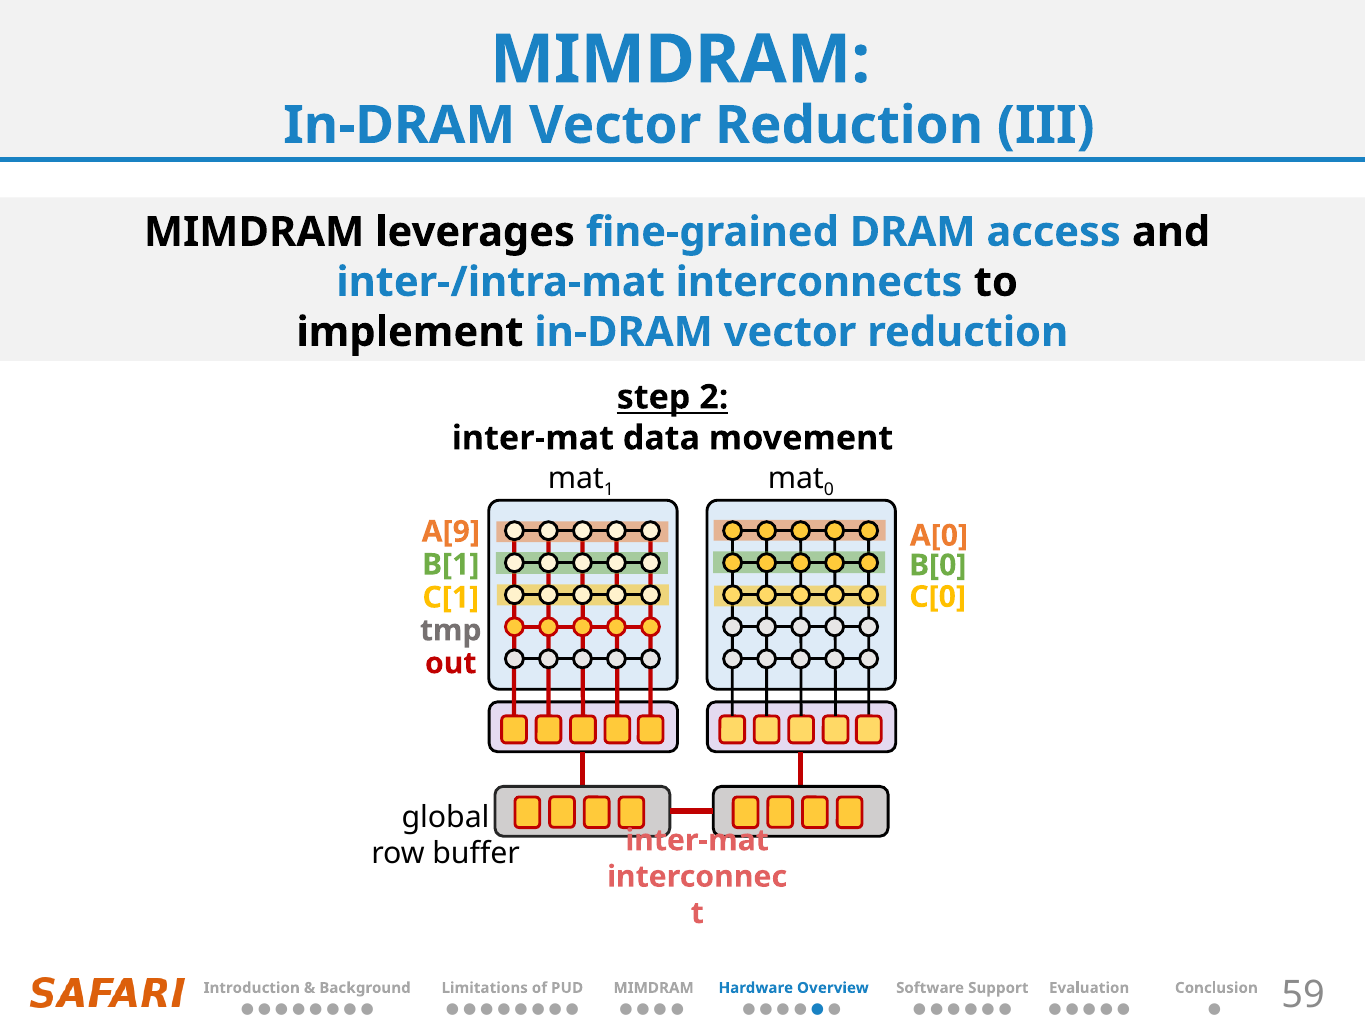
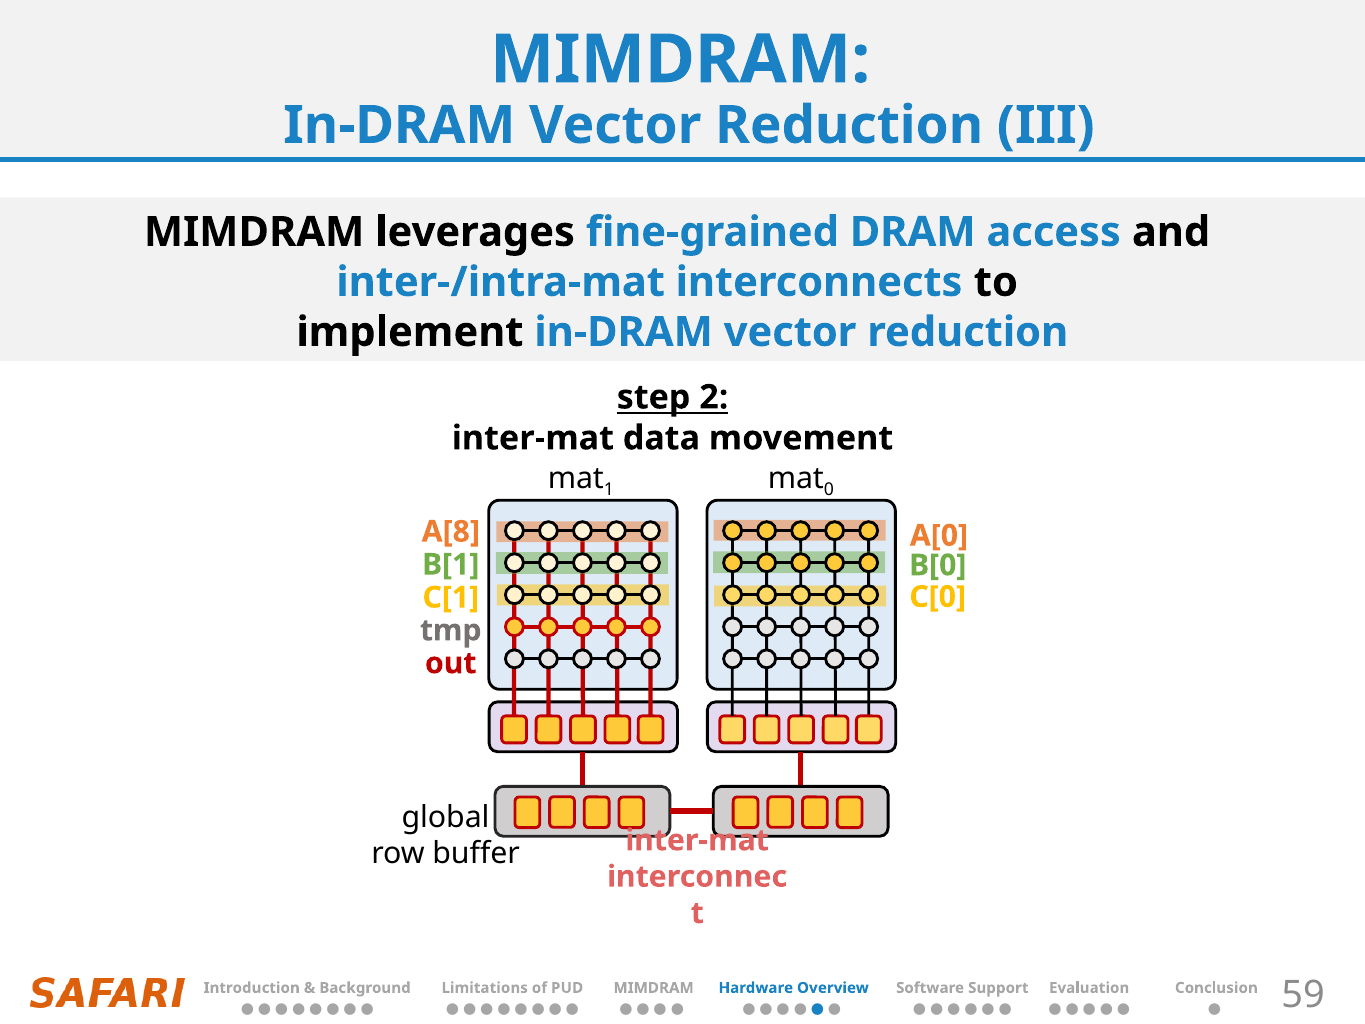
A[9: A[9 -> A[8 (451, 532)
